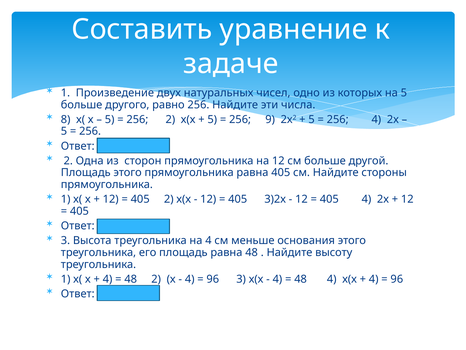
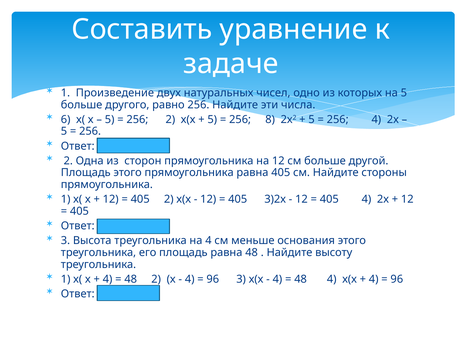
8: 8 -> 6 (66, 119)
9: 9 -> 8 (270, 119)
